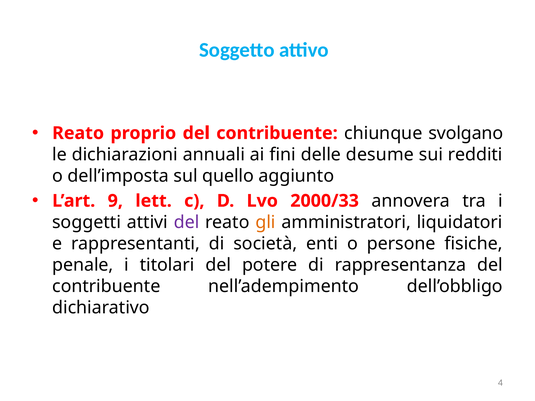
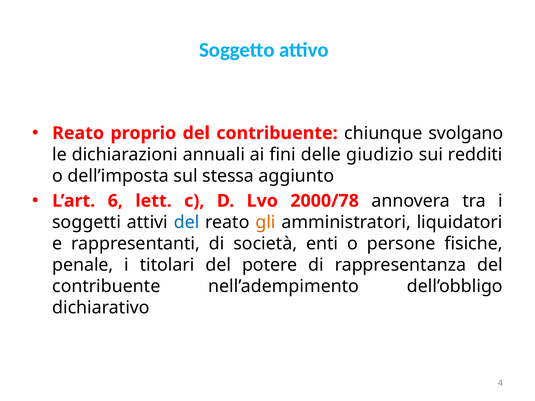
desume: desume -> giudizio (380, 155)
quello: quello -> stessa (228, 176)
9: 9 -> 6 (115, 201)
2000/33: 2000/33 -> 2000/78 (325, 201)
del colour: purple -> blue (187, 222)
